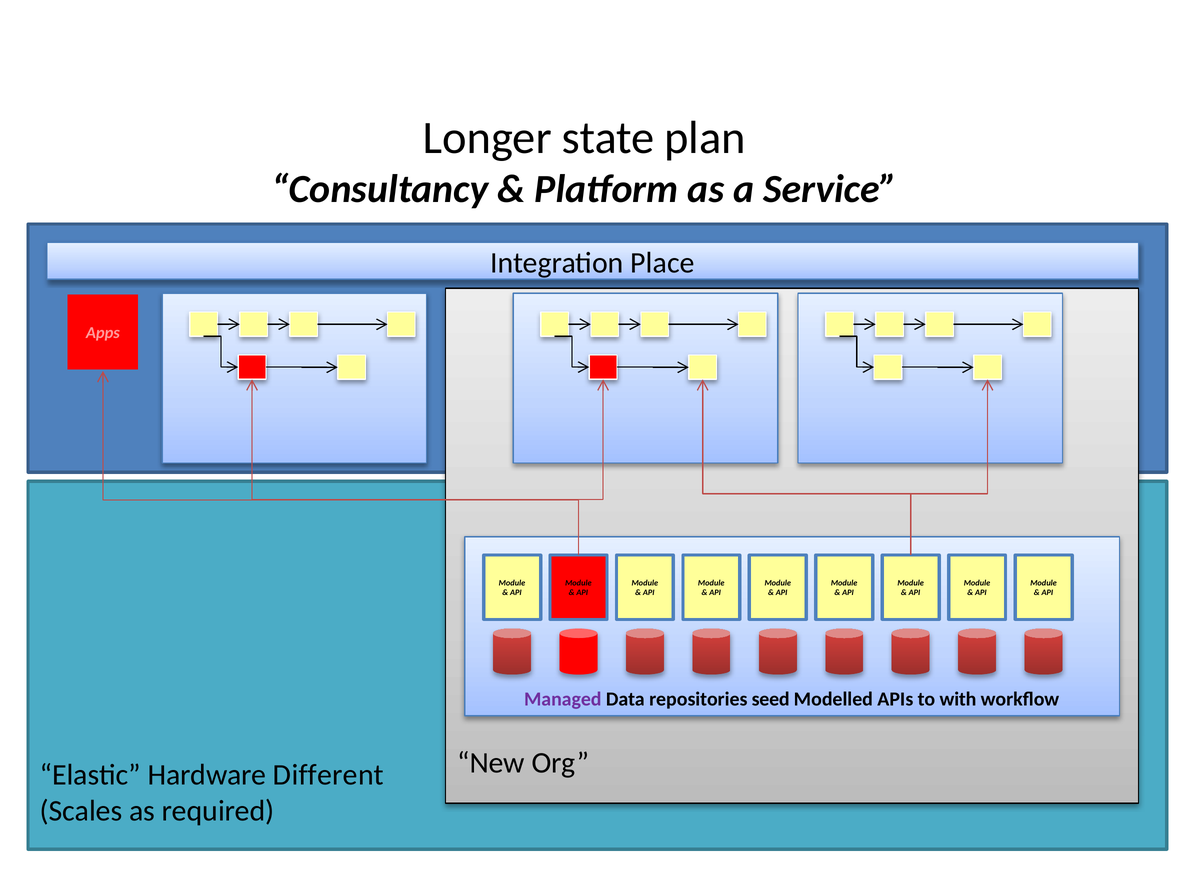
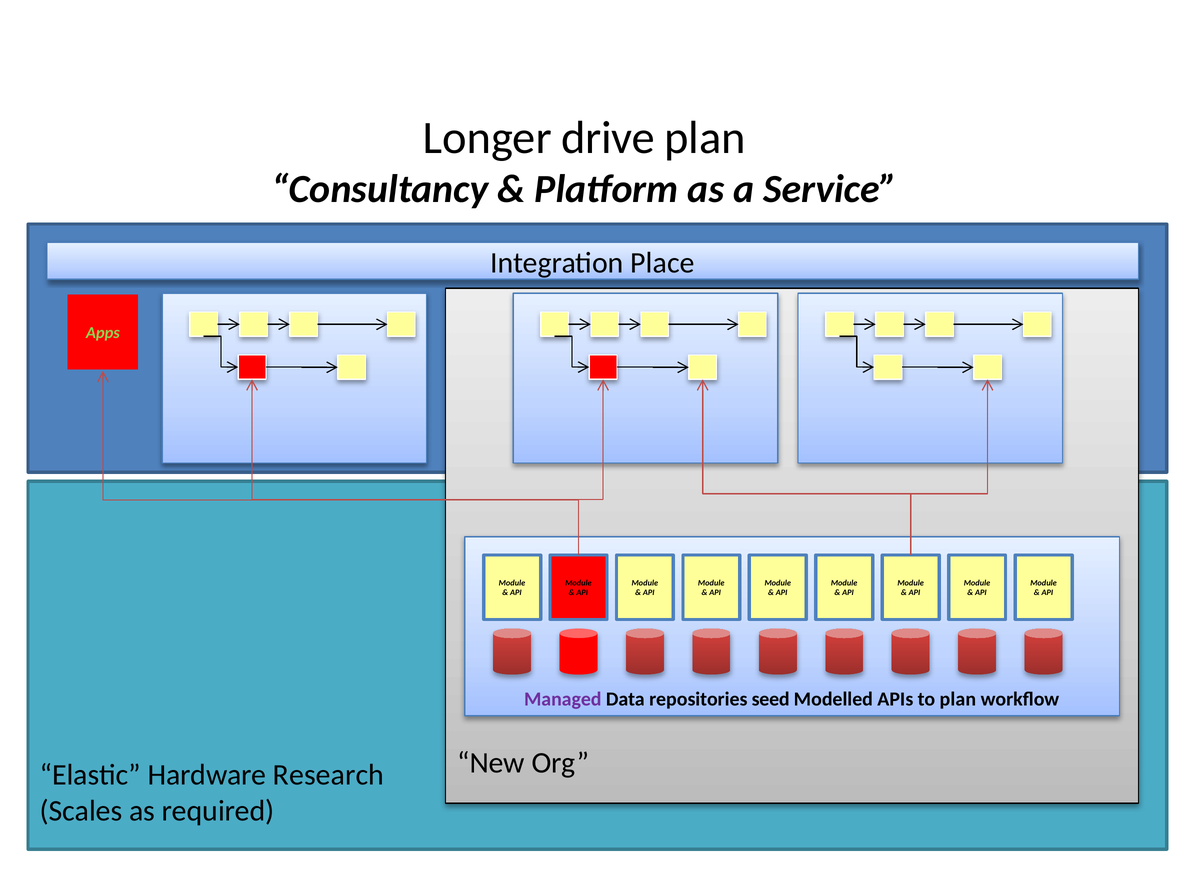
state: state -> drive (608, 138)
Apps colour: pink -> light green (103, 333)
to with: with -> plan (958, 699)
Hardware Different: Different -> Research (329, 775)
